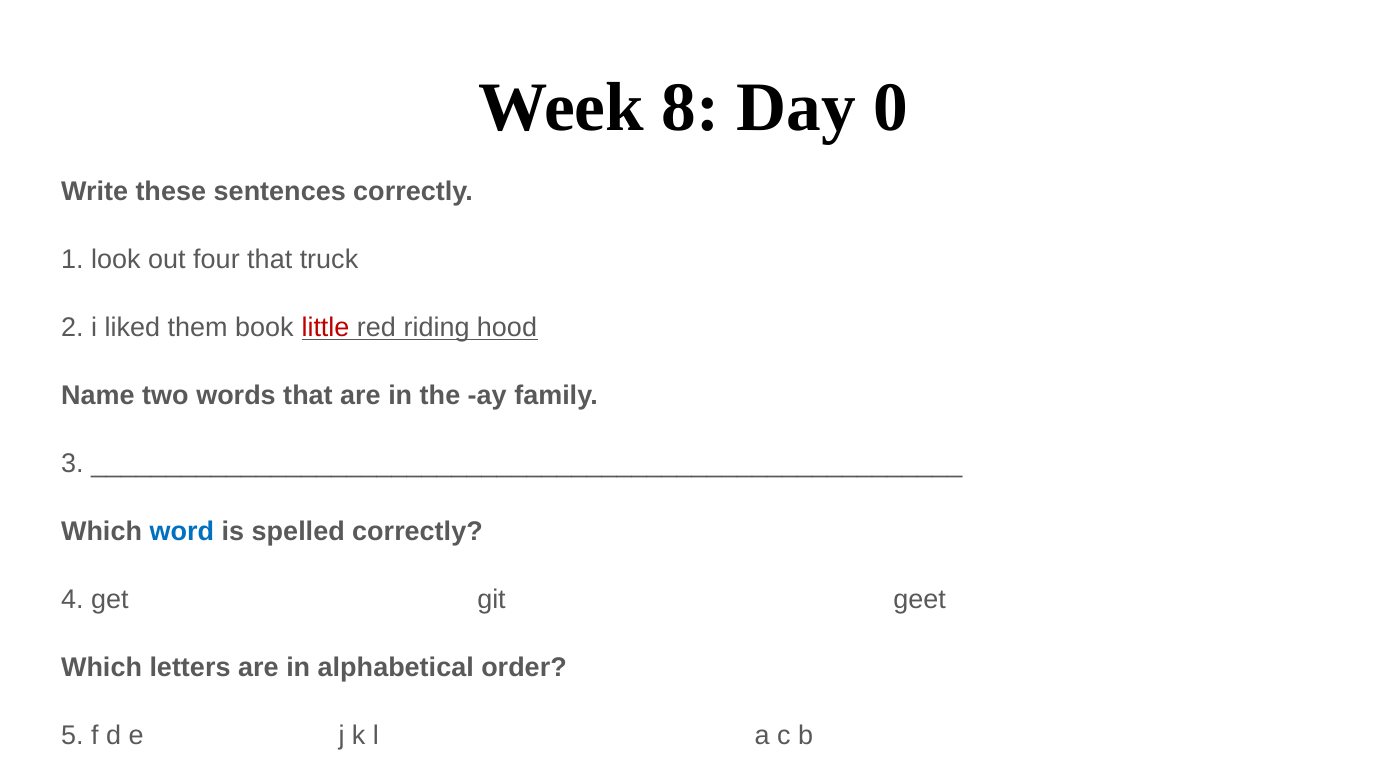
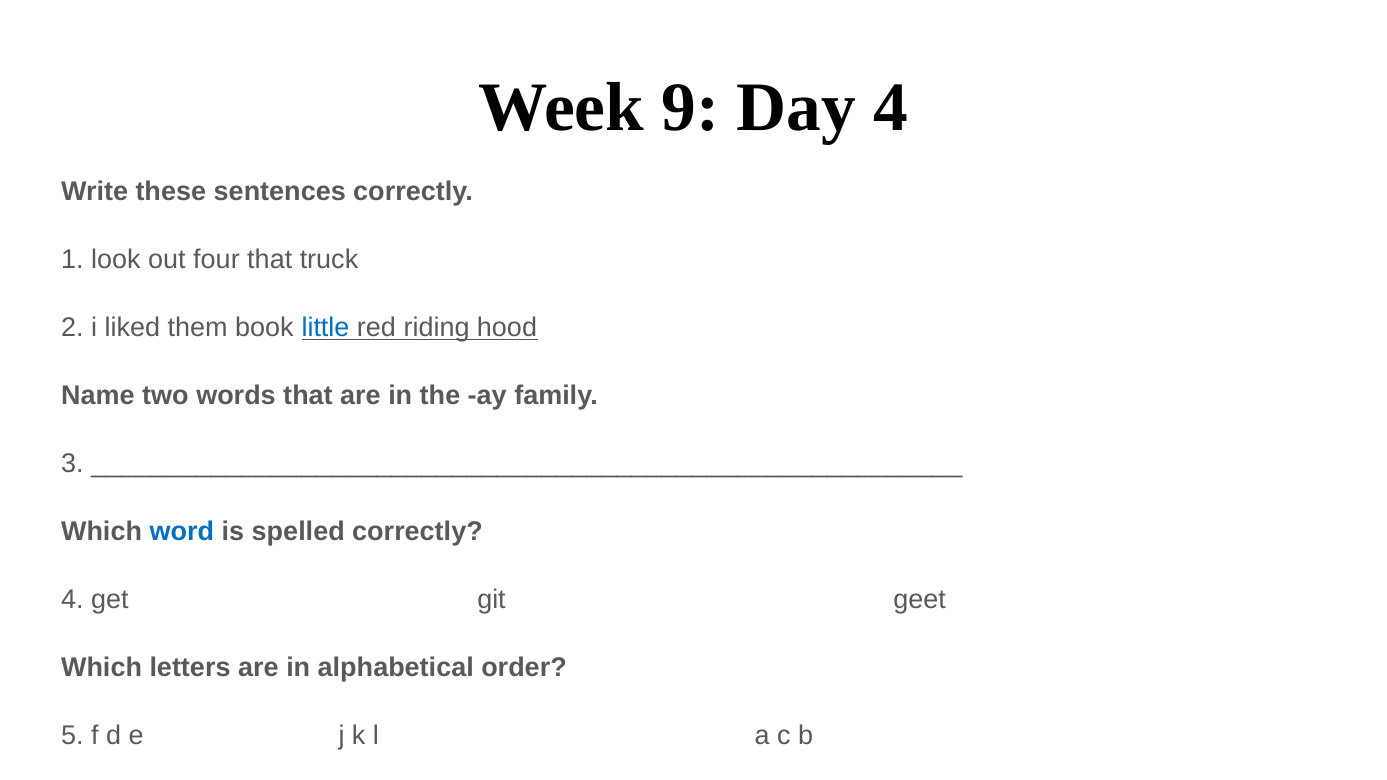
8: 8 -> 9 (690, 108)
Day 0: 0 -> 4 (891, 108)
little colour: red -> blue (325, 327)
